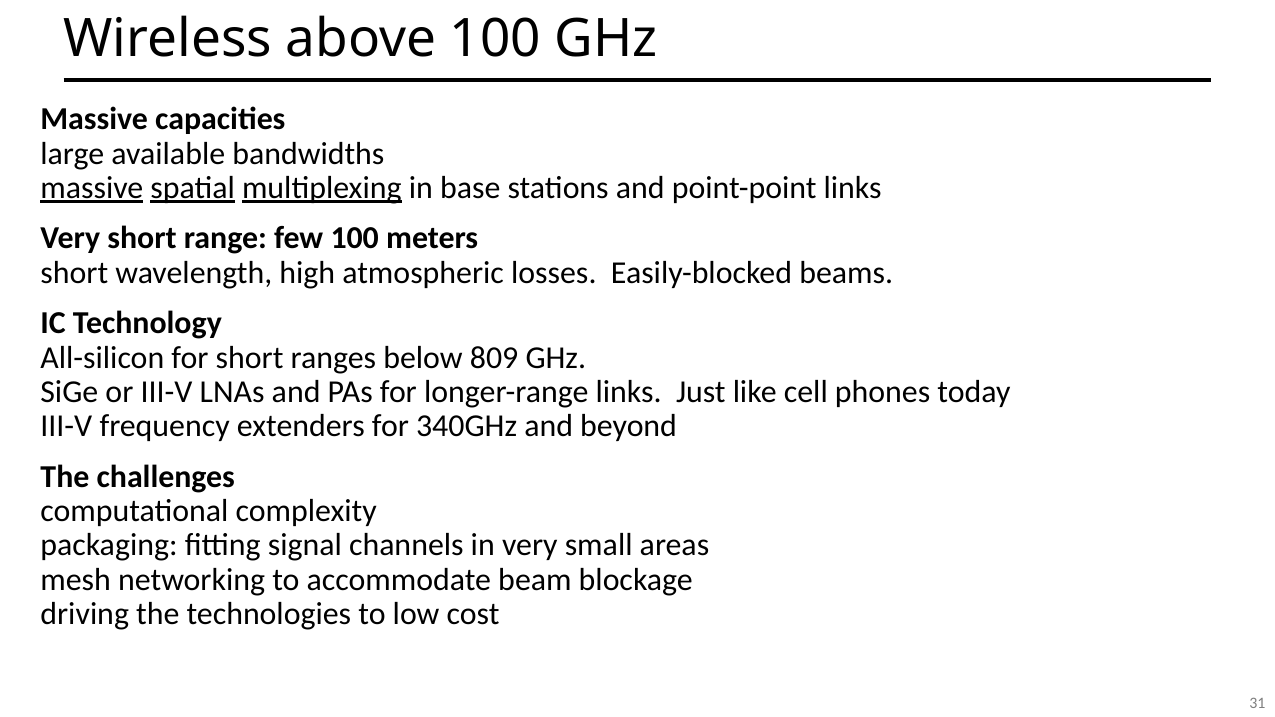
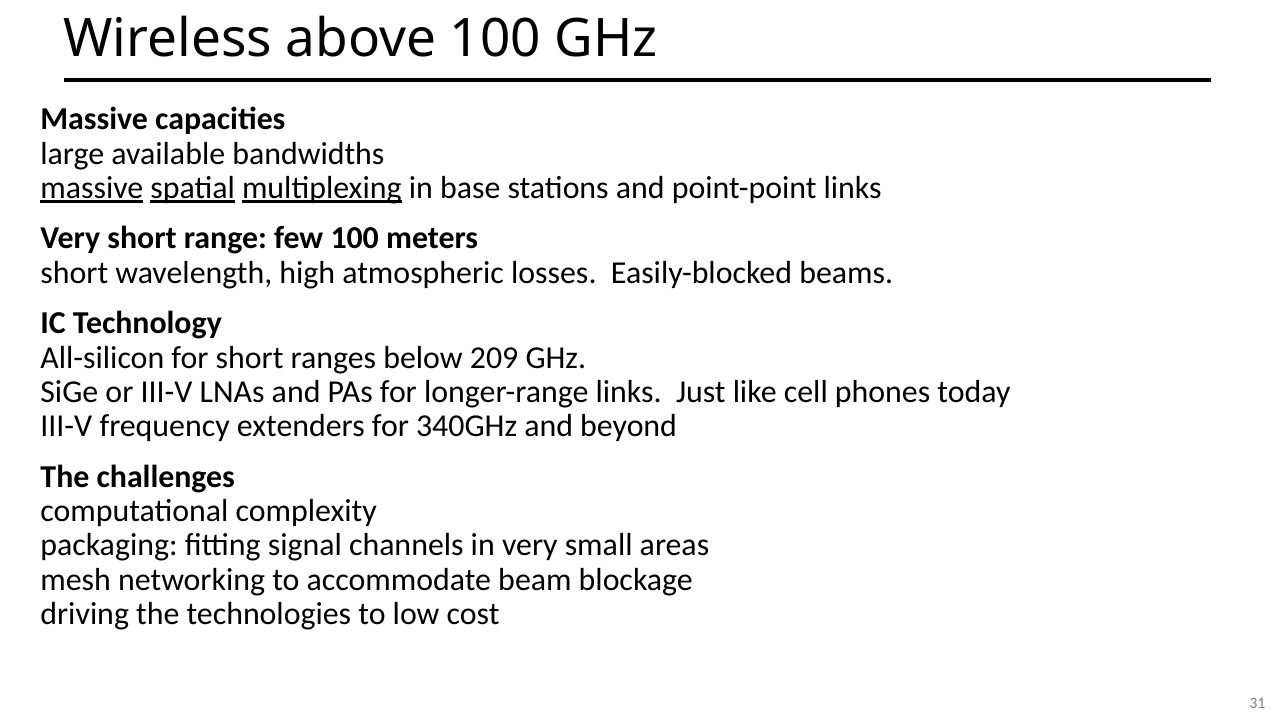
809: 809 -> 209 (494, 358)
